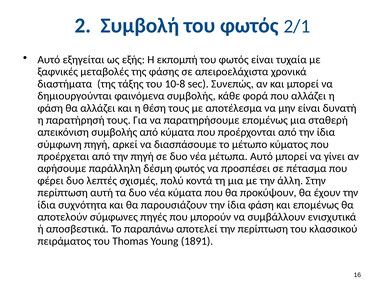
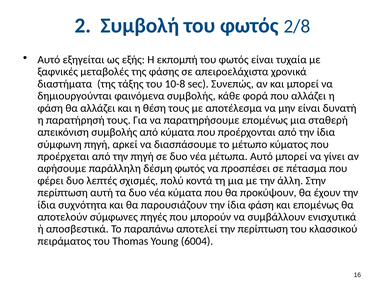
2/1: 2/1 -> 2/8 (297, 26)
1891: 1891 -> 6004 (197, 241)
